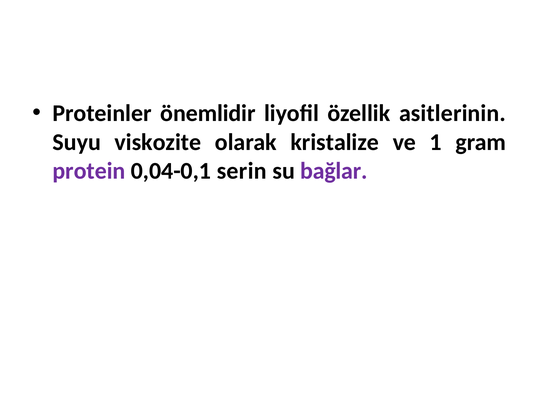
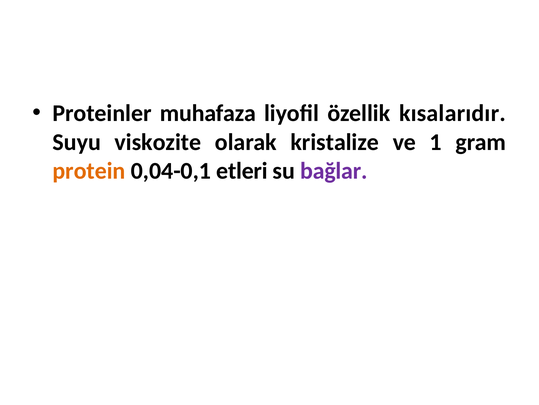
önemlidir: önemlidir -> muhafaza (208, 113)
asitlerinin: asitlerinin -> kısalarıdır (452, 113)
protein colour: purple -> orange (89, 171)
serin: serin -> etleri (242, 171)
